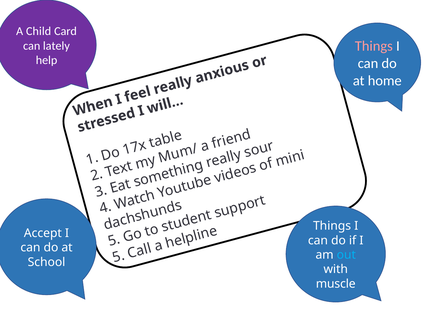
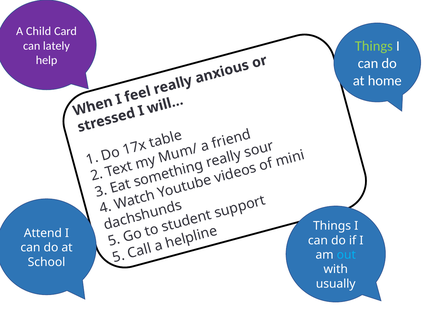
Things colour: pink -> light green (374, 46)
Accept: Accept -> Attend (43, 234)
muscle: muscle -> usually (336, 284)
